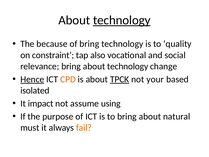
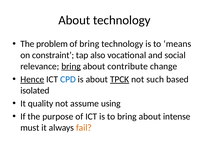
technology underline: present -> none (122, 20)
because: because -> problem (52, 44)
quality: quality -> means (177, 44)
bring underline: none -> present (71, 66)
technology: technology -> contribute (128, 66)
CPD colour: orange -> blue (68, 79)
your: your -> such (155, 79)
impact: impact -> quality (41, 103)
natural: natural -> intense (177, 116)
